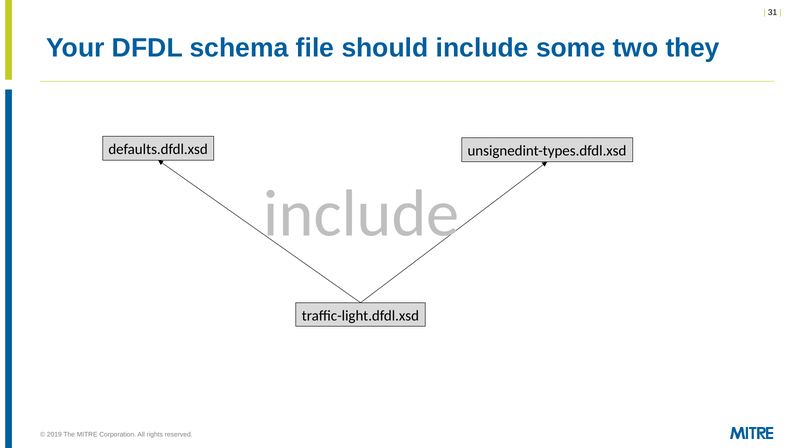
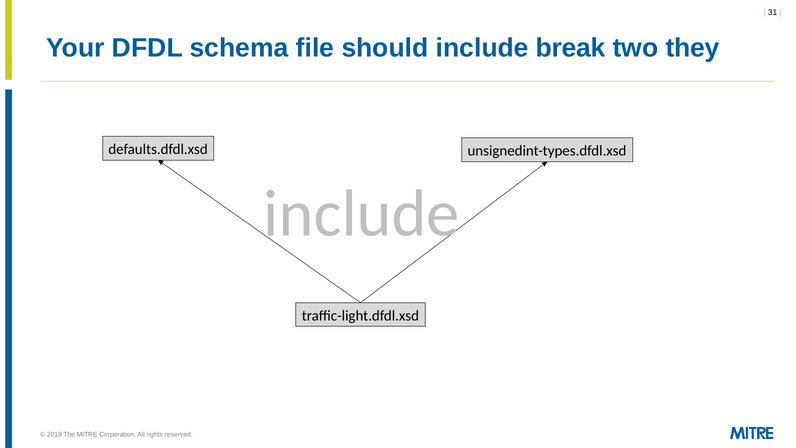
some: some -> break (571, 48)
